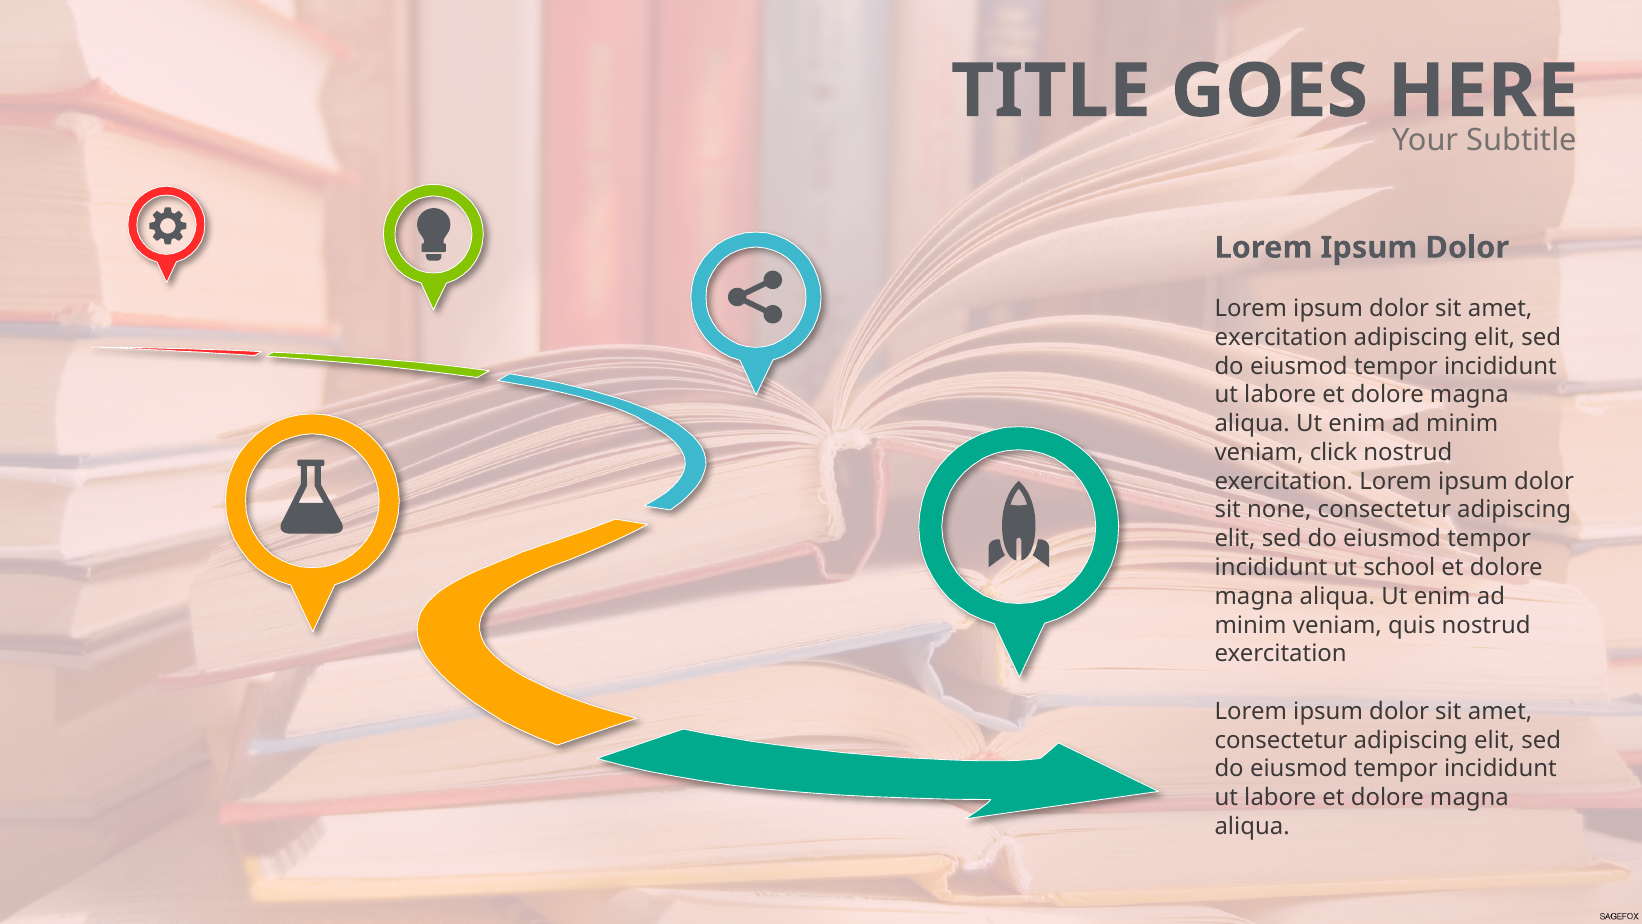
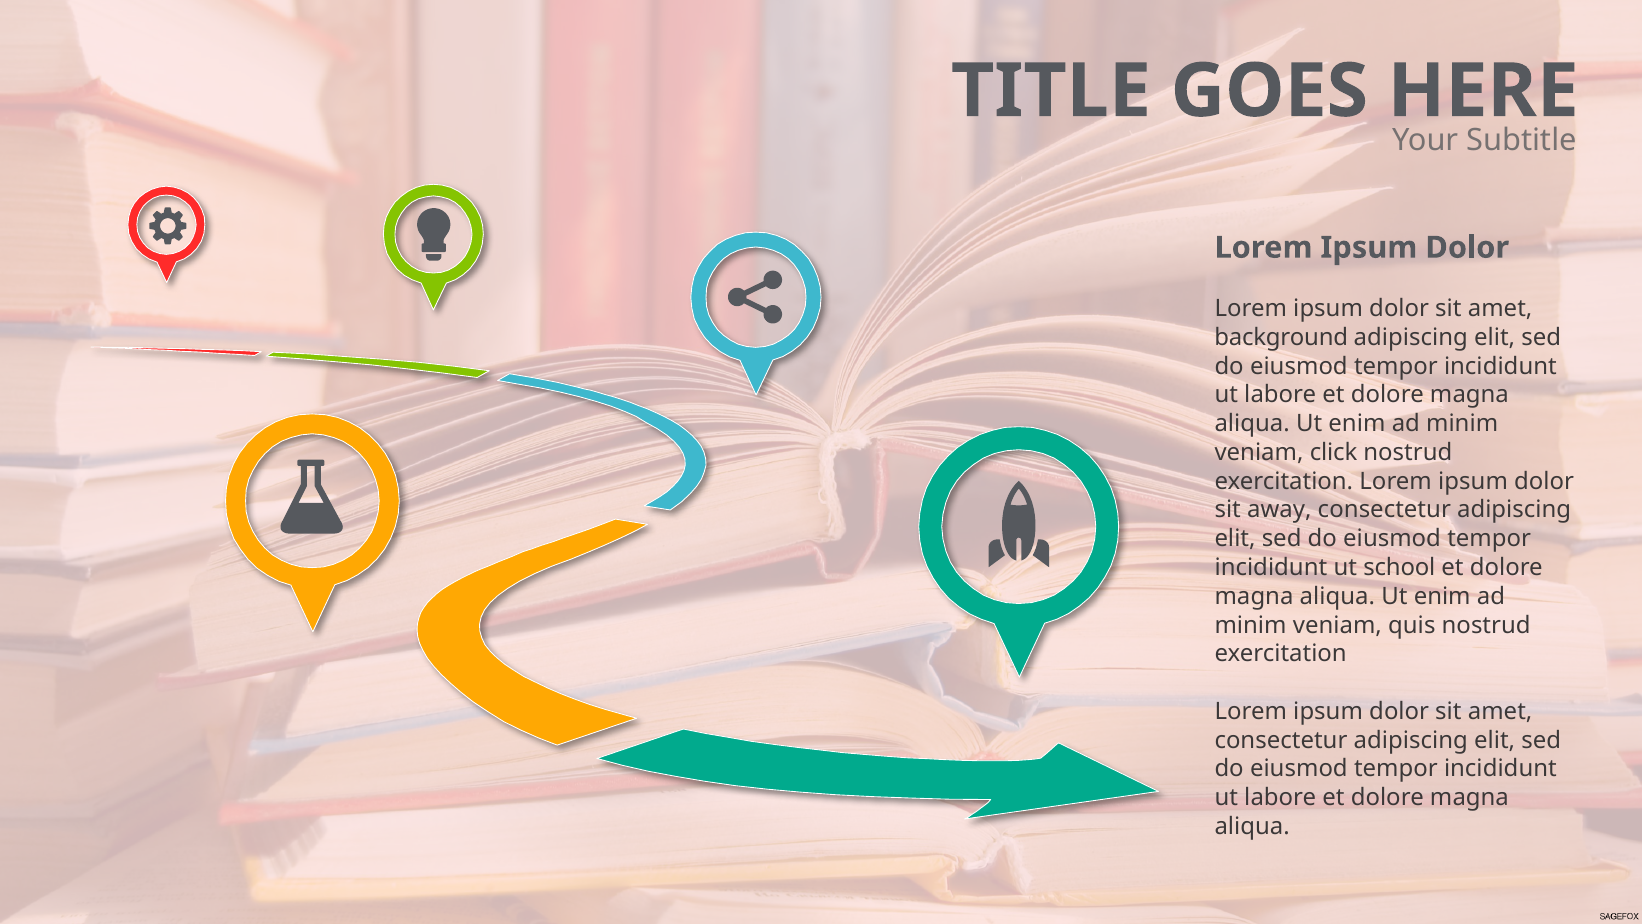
exercitation: exercitation -> background (1281, 337)
none: none -> away (1279, 510)
